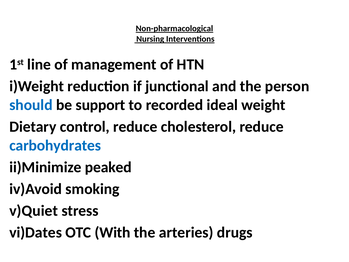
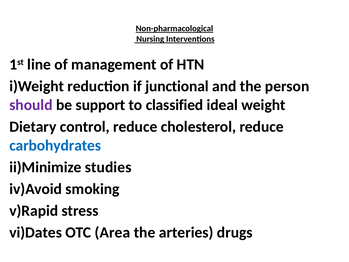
should colour: blue -> purple (31, 105)
recorded: recorded -> classified (175, 105)
peaked: peaked -> studies (108, 167)
v)Quiet: v)Quiet -> v)Rapid (34, 210)
With: With -> Area (112, 232)
